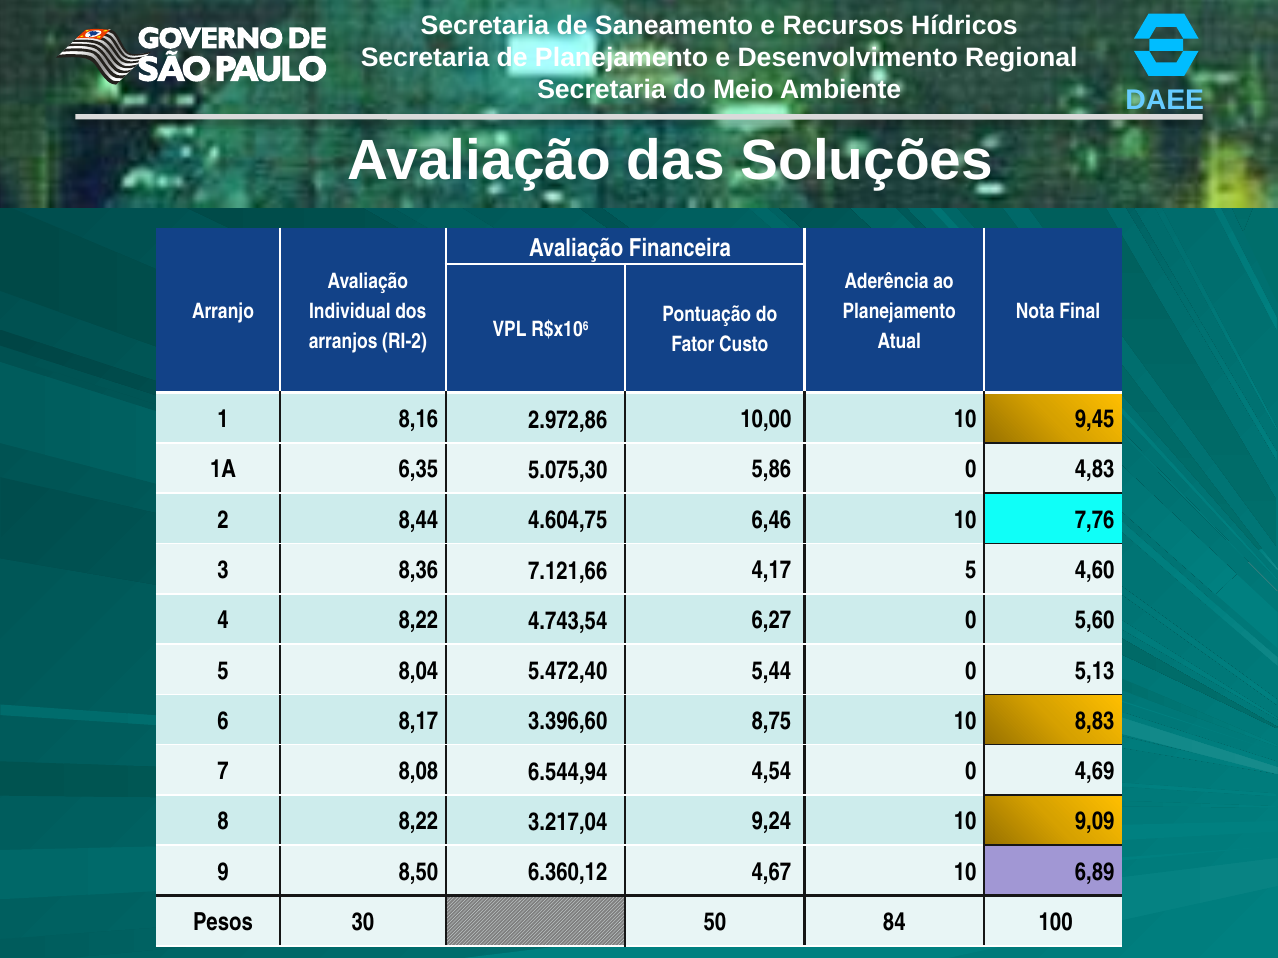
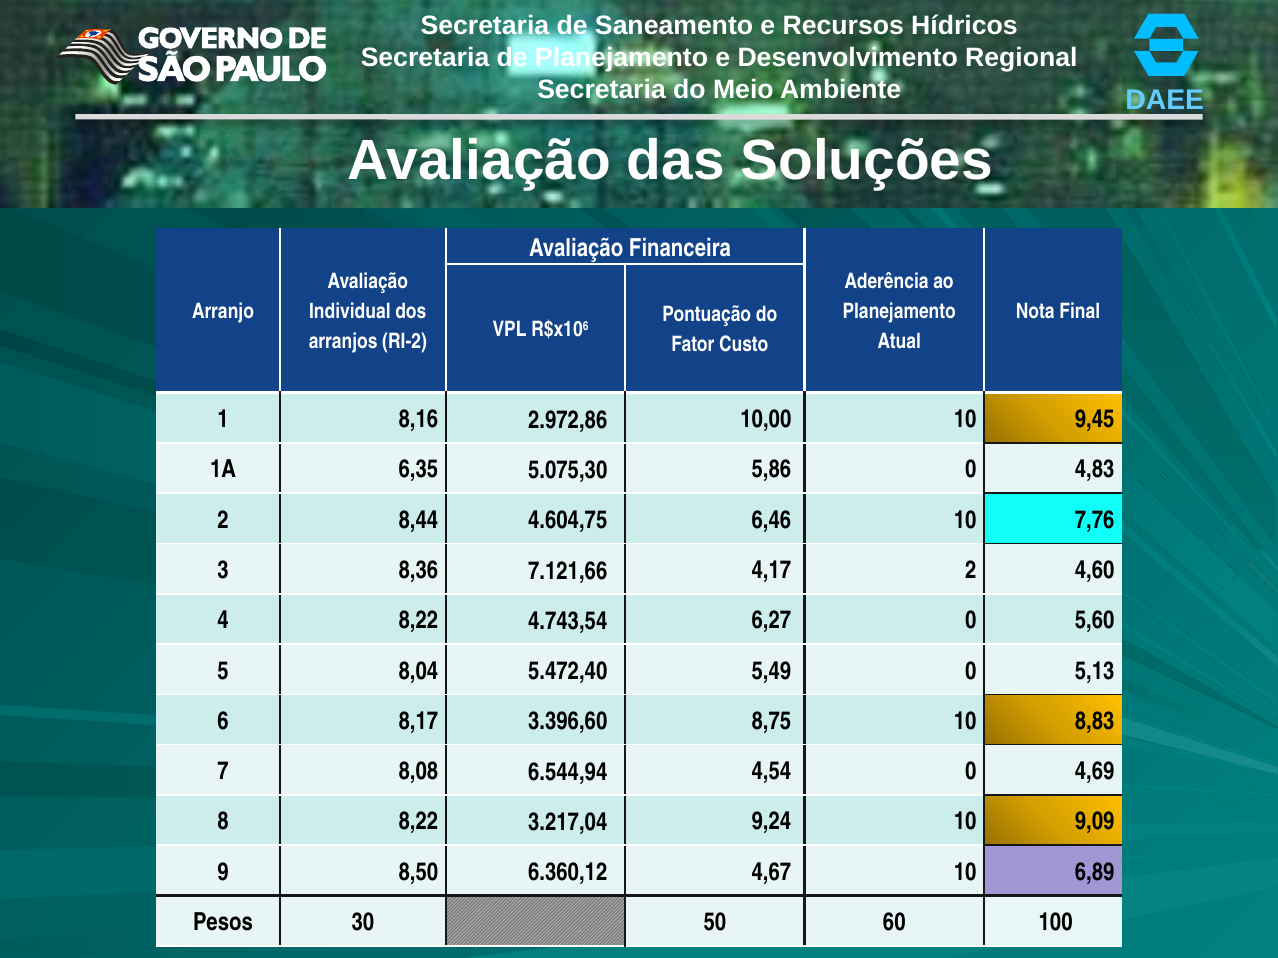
4,17 5: 5 -> 2 (971, 571)
5,44: 5,44 -> 5,49 (771, 671)
84: 84 -> 60 (894, 923)
